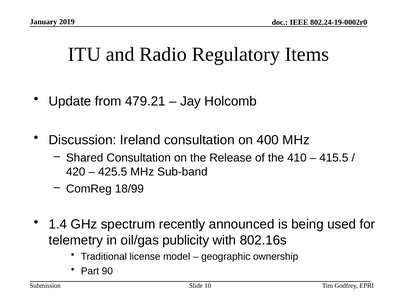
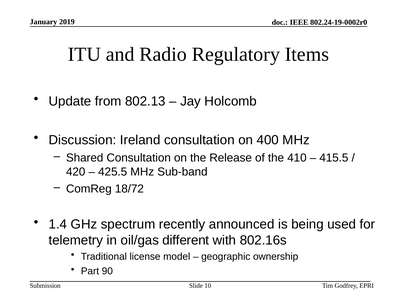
479.21: 479.21 -> 802.13 (145, 101)
18/99: 18/99 -> 18/72 (129, 189)
publicity: publicity -> different (186, 240)
